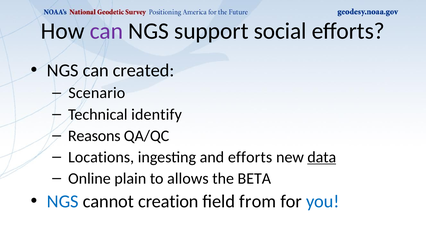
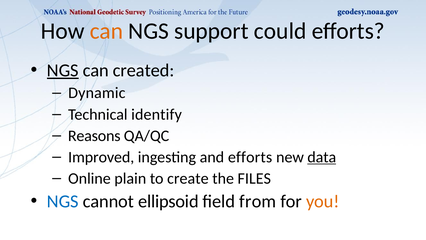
can colour: purple -> orange (106, 31)
social: social -> could (280, 31)
NGS underline: none -> present (63, 70)
Scenario: Scenario -> Dynamic (97, 93)
Locations: Locations -> Improved (101, 157)
allows: allows -> create (188, 178)
BETA: BETA -> FILES (254, 178)
creation: creation -> ellipsoid (168, 201)
you colour: blue -> orange (323, 201)
